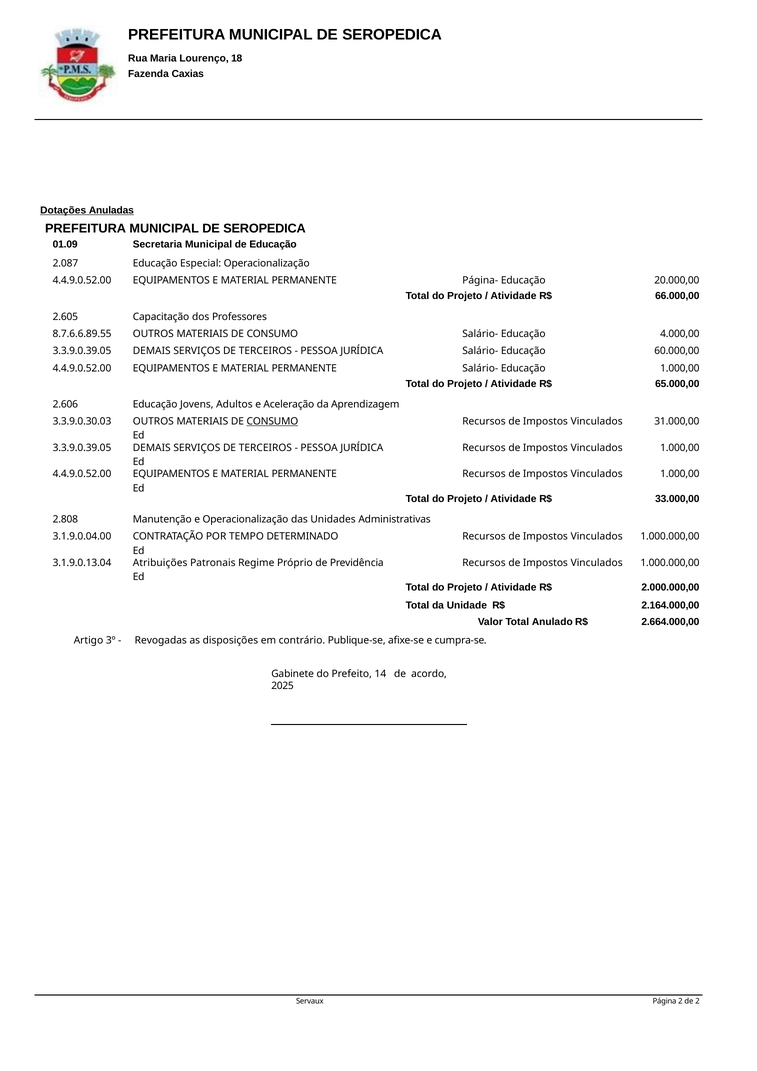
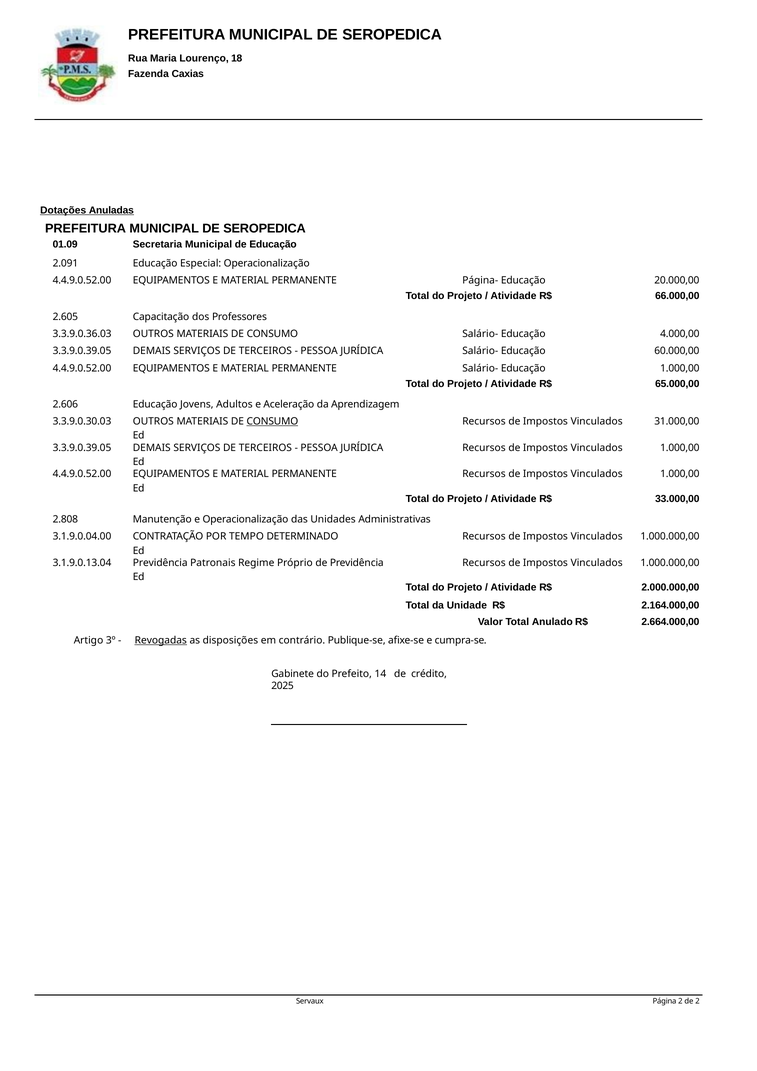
2.087: 2.087 -> 2.091 (65, 264)
8.7.6.6.89.55: 8.7.6.6.89.55 -> 3.3.9.0.36.03 (82, 334)
3.1.9.0.13.04 Atribuições: Atribuições -> Previdência (160, 563)
Revogadas underline: none -> present (161, 641)
acordo: acordo -> crédito (429, 674)
